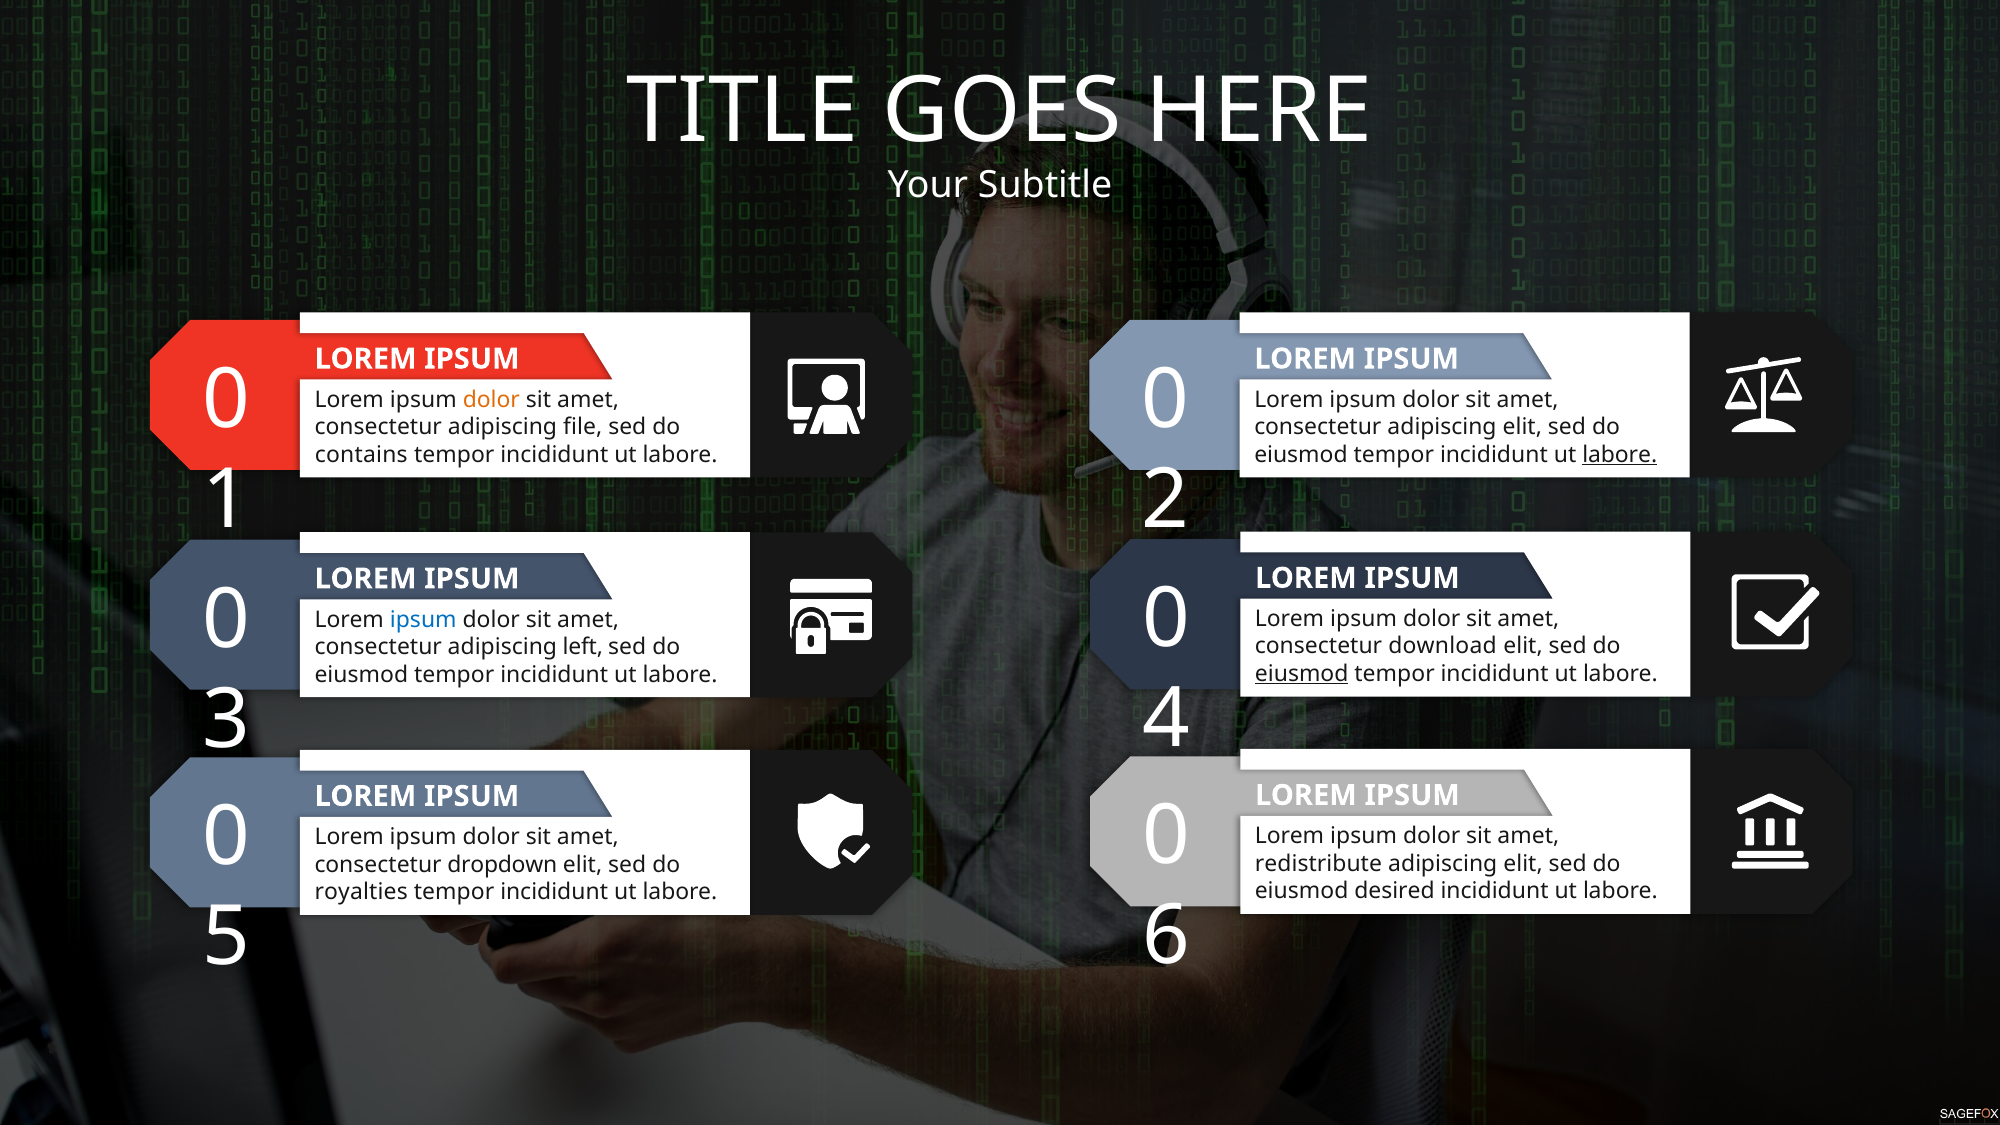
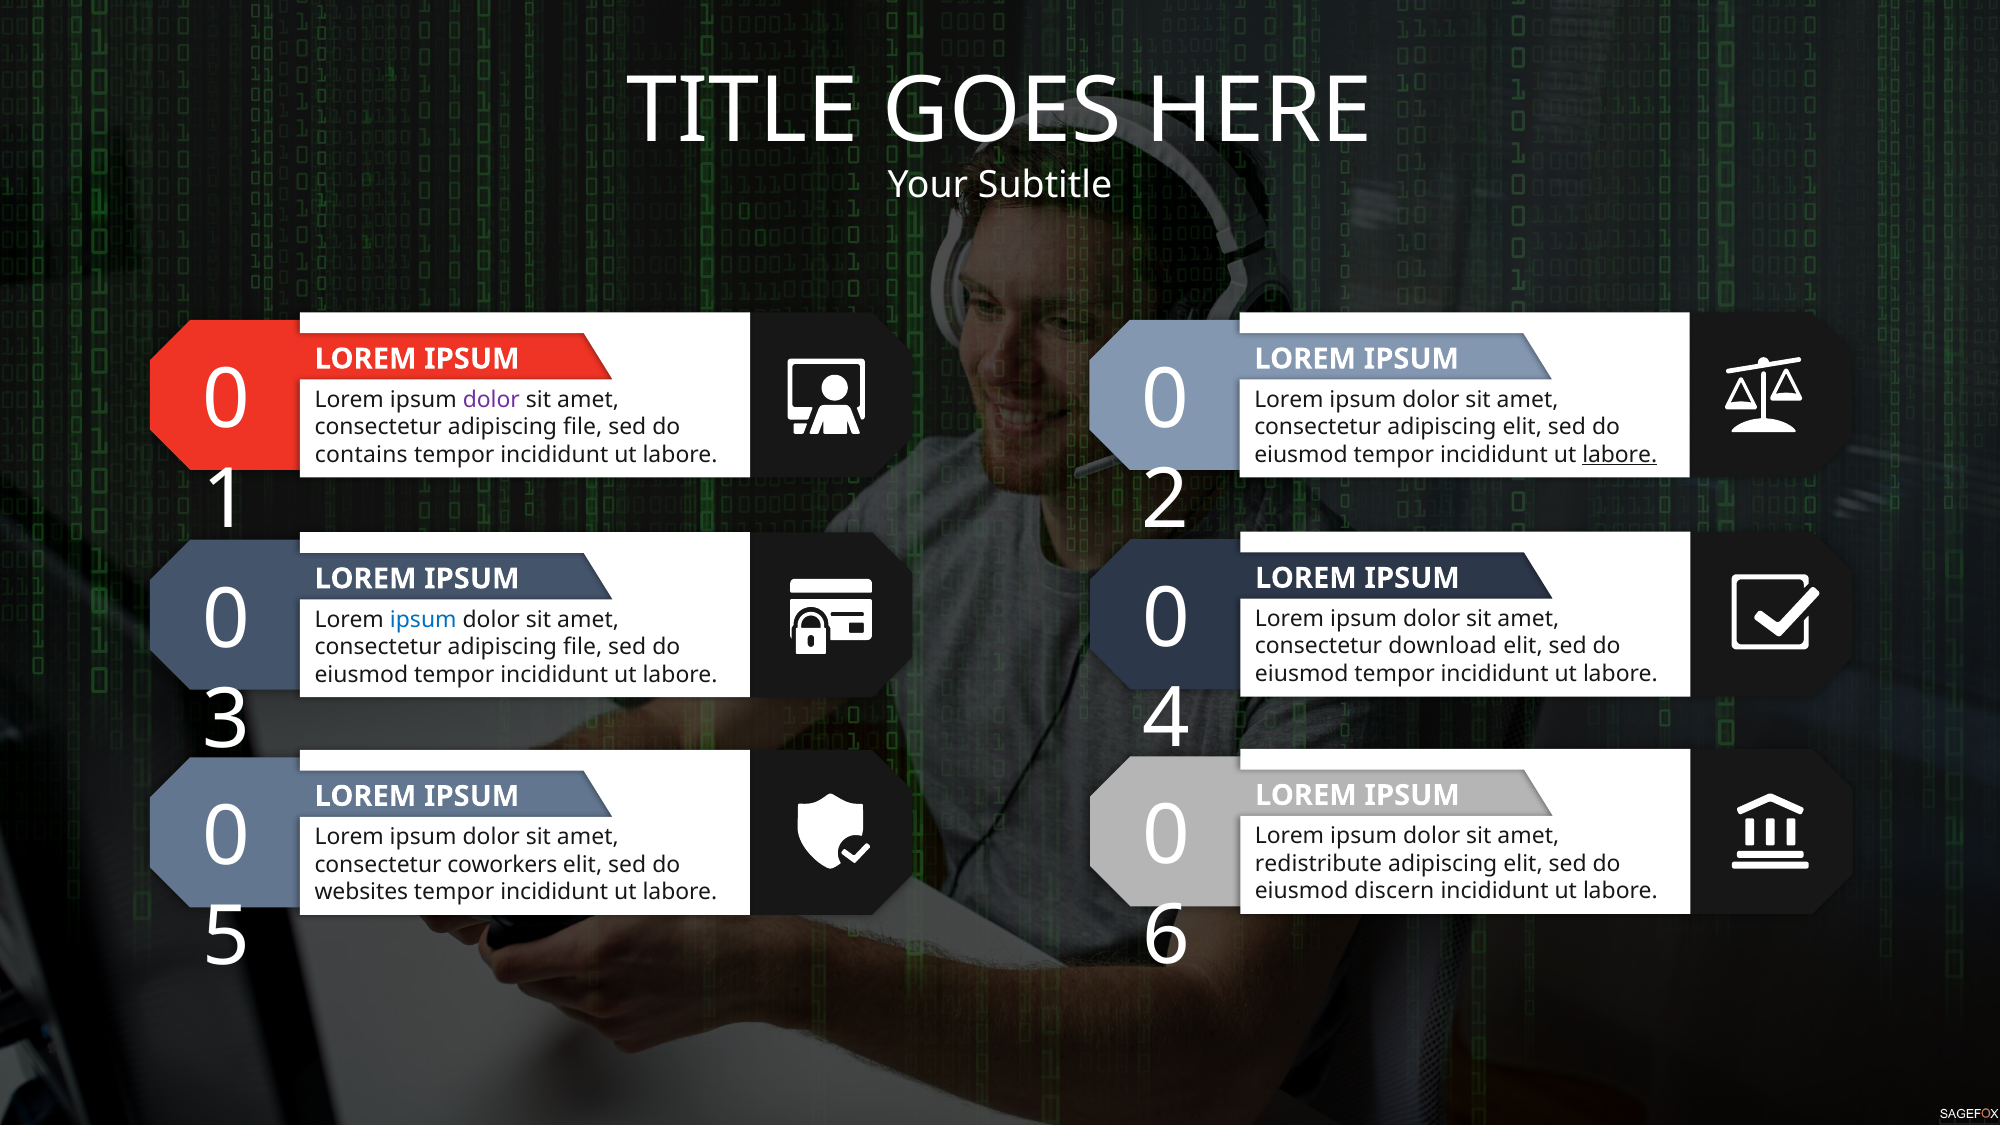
dolor colour: orange -> purple (491, 400)
left: left -> file (583, 647)
eiusmod underline: present -> none (1302, 674)
dropdown: dropdown -> coworkers (502, 865)
desired: desired -> discern (1394, 891)
royalties: royalties -> websites (361, 892)
